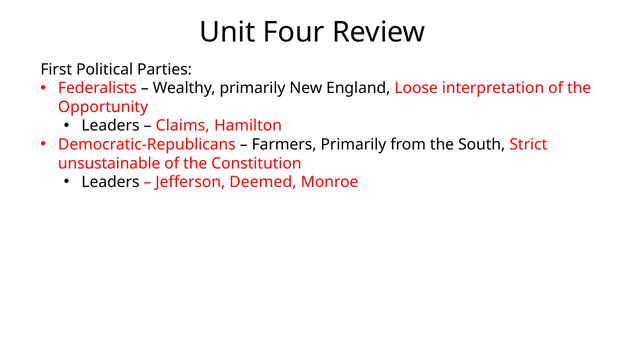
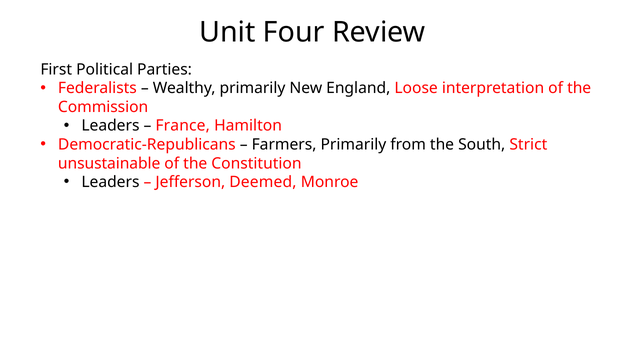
Opportunity: Opportunity -> Commission (103, 107)
Claims: Claims -> France (183, 126)
